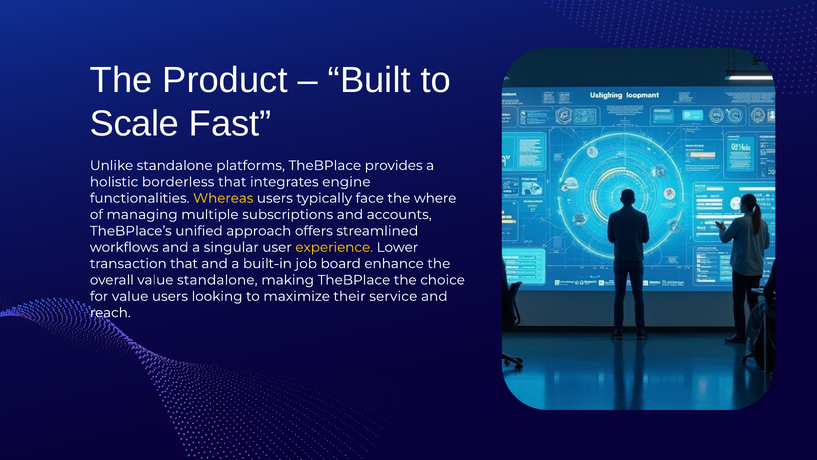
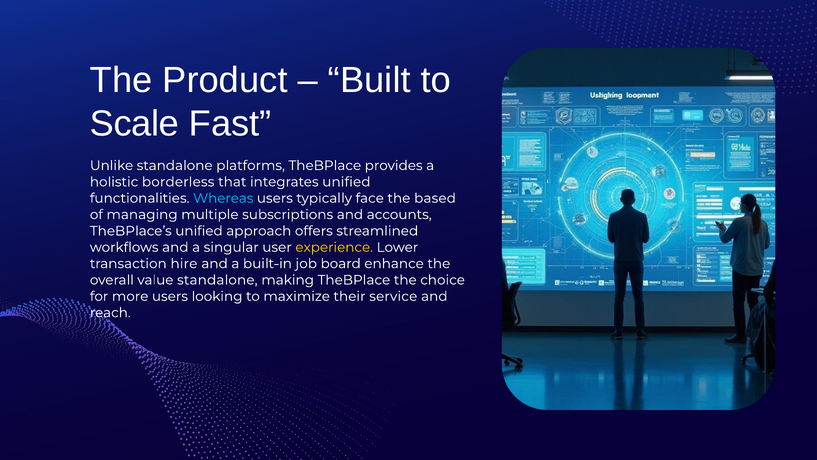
integrates engine: engine -> unified (346, 182)
Whereas colour: yellow -> light blue (223, 198)
where: where -> based (435, 198)
transaction that: that -> hire (184, 263)
for value: value -> more (130, 296)
